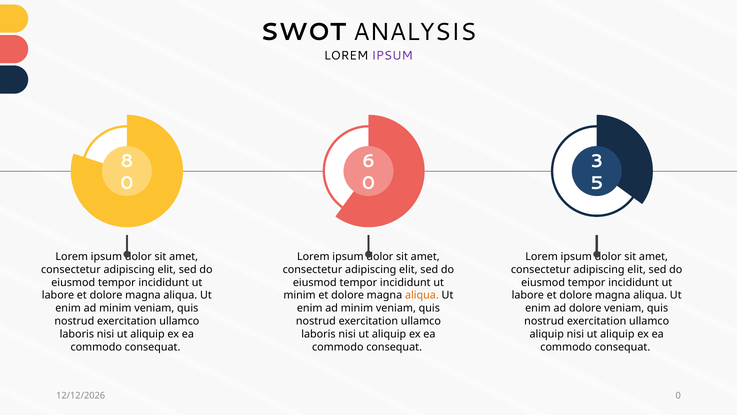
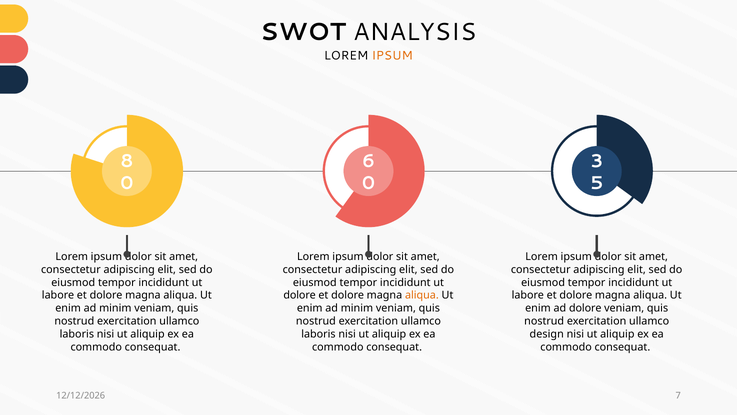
IPSUM colour: purple -> orange (392, 56)
minim: minim -> dolore (300, 295)
aliquip: aliquip -> design (547, 334)
0: 0 -> 7 (678, 395)
